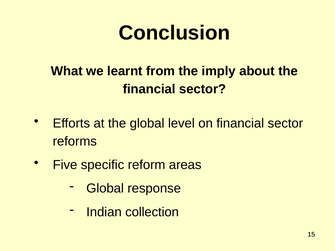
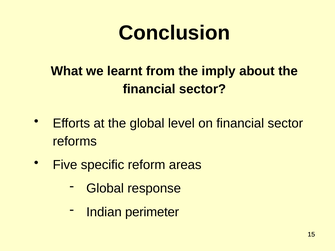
collection: collection -> perimeter (152, 212)
